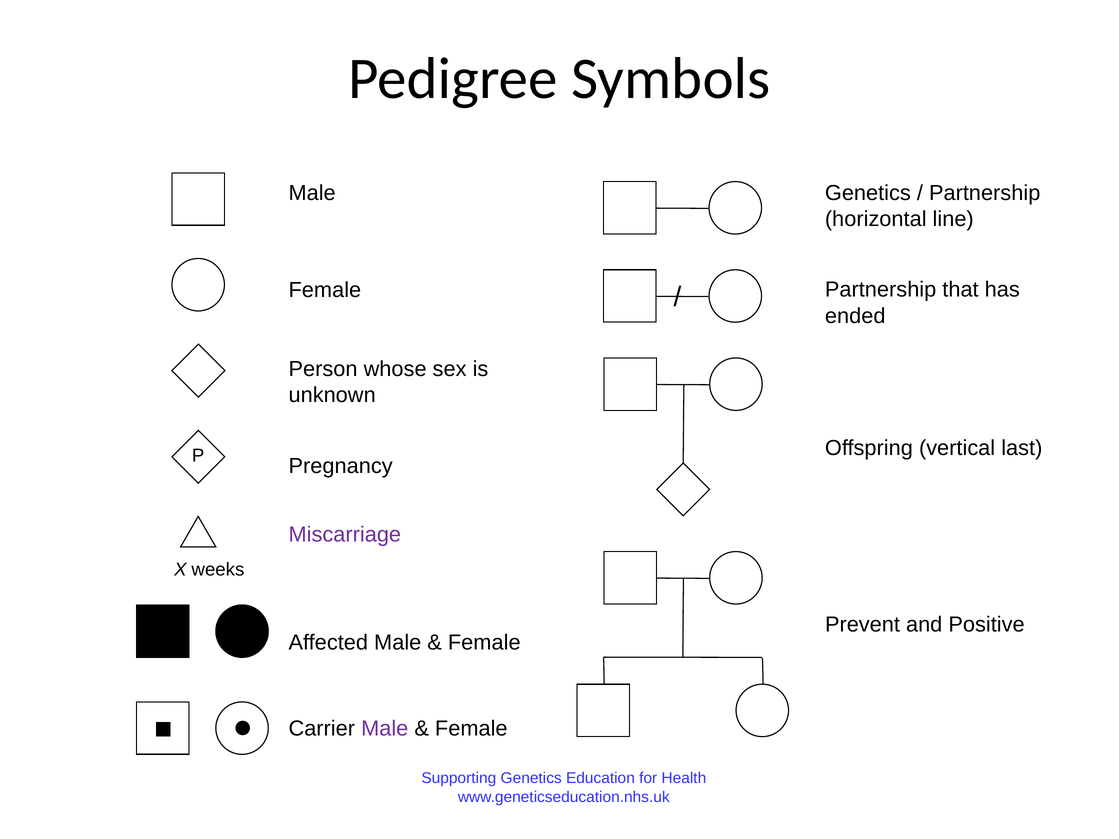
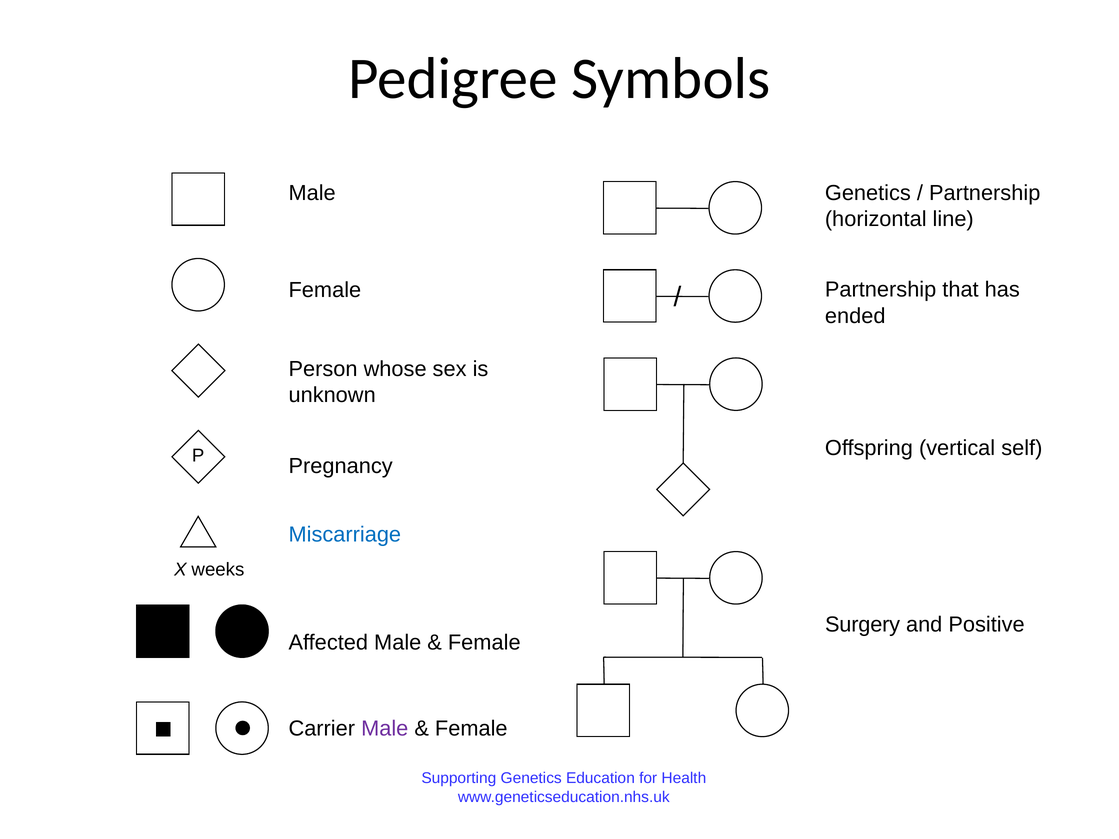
last: last -> self (1022, 448)
Miscarriage colour: purple -> blue (345, 535)
Prevent: Prevent -> Surgery (863, 625)
